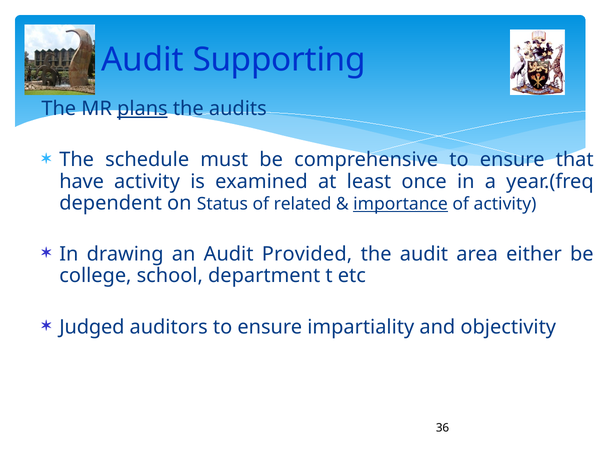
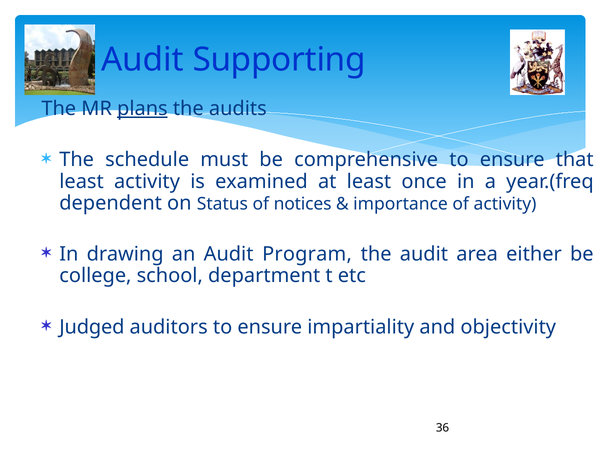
have: have -> least (82, 181)
related: related -> notices (303, 204)
importance underline: present -> none (401, 204)
Provided: Provided -> Program (307, 254)
